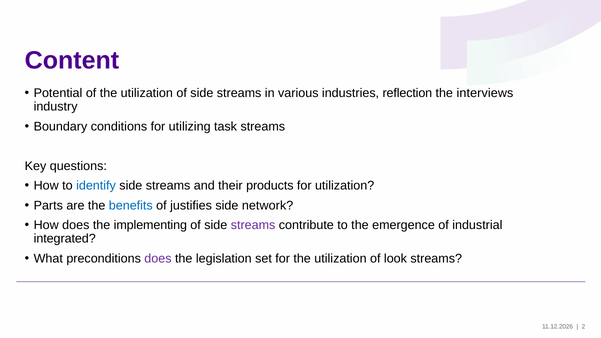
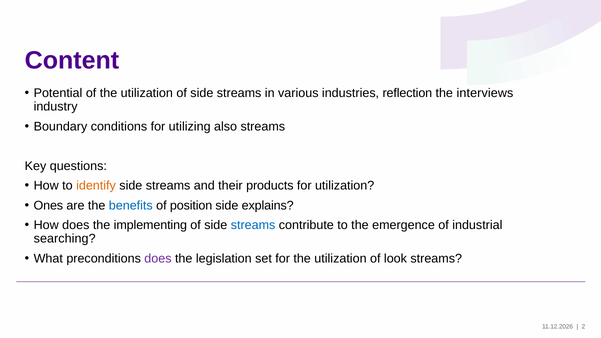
task: task -> also (226, 126)
identify colour: blue -> orange (96, 186)
Parts: Parts -> Ones (48, 206)
justifies: justifies -> position (191, 206)
network: network -> explains (268, 206)
streams colour: purple -> blue (253, 225)
integrated: integrated -> searching (65, 239)
